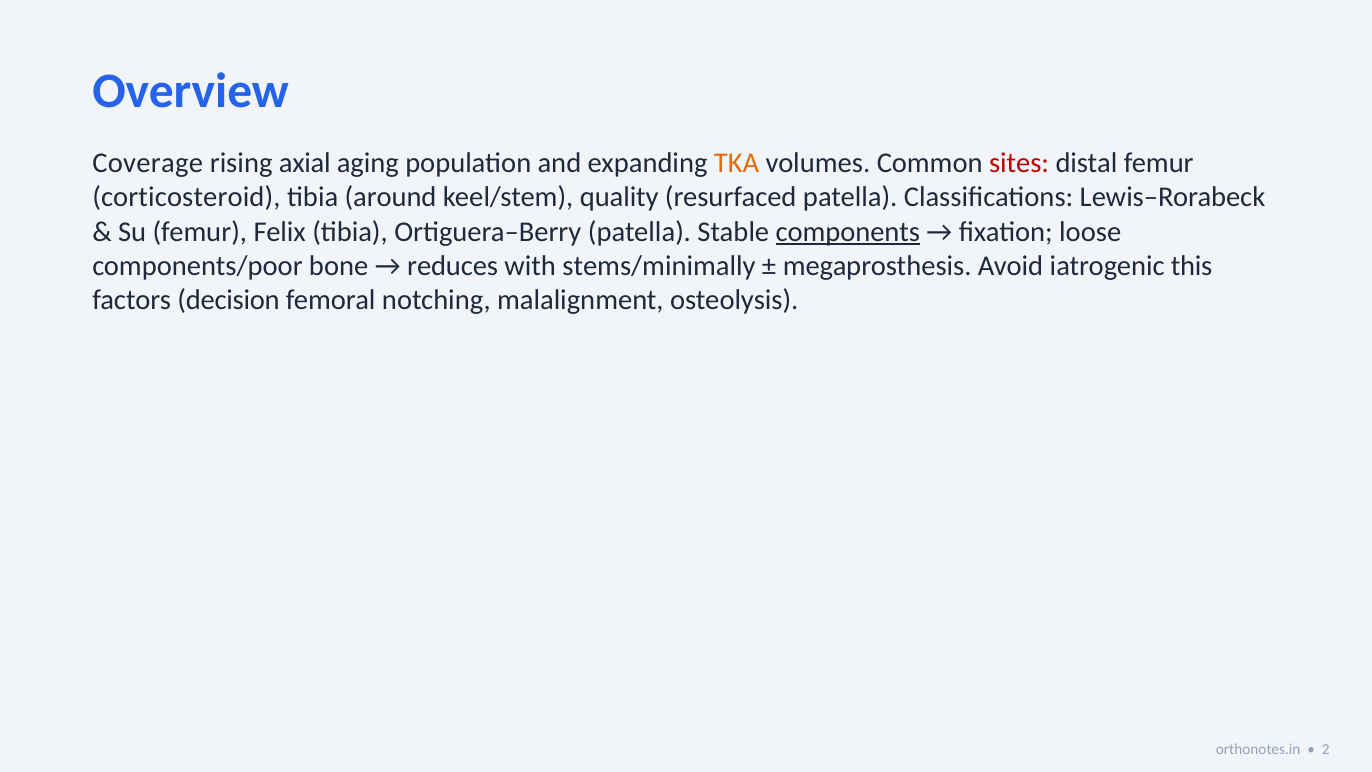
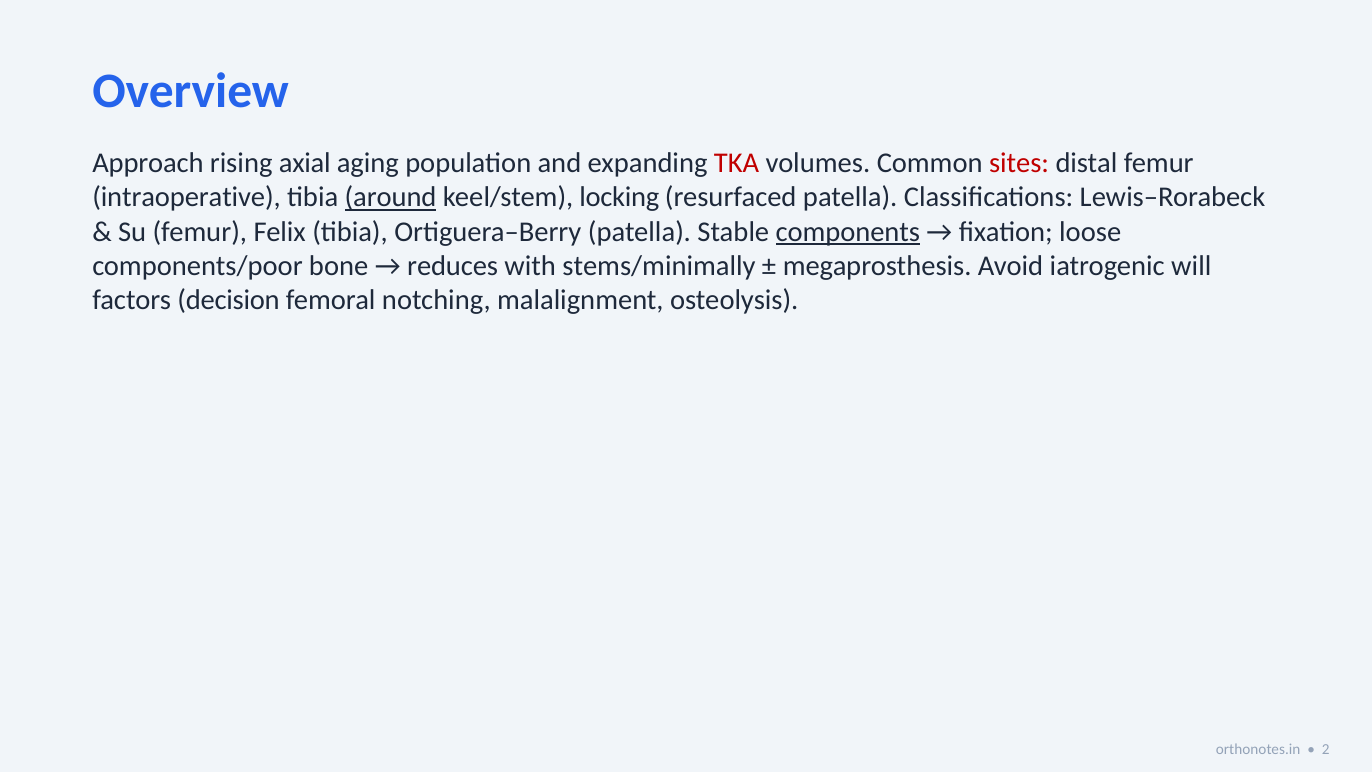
Coverage: Coverage -> Approach (148, 163)
TKA colour: orange -> red (737, 163)
corticosteroid: corticosteroid -> intraoperative (186, 198)
around underline: none -> present (391, 198)
quality: quality -> locking (619, 198)
this: this -> will (1191, 266)
